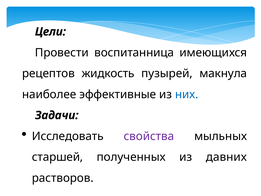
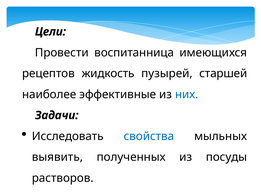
макнула: макнула -> старшей (223, 73)
свойства colour: purple -> blue (149, 136)
старшей: старшей -> выявить (57, 157)
давних: давних -> посуды (226, 157)
